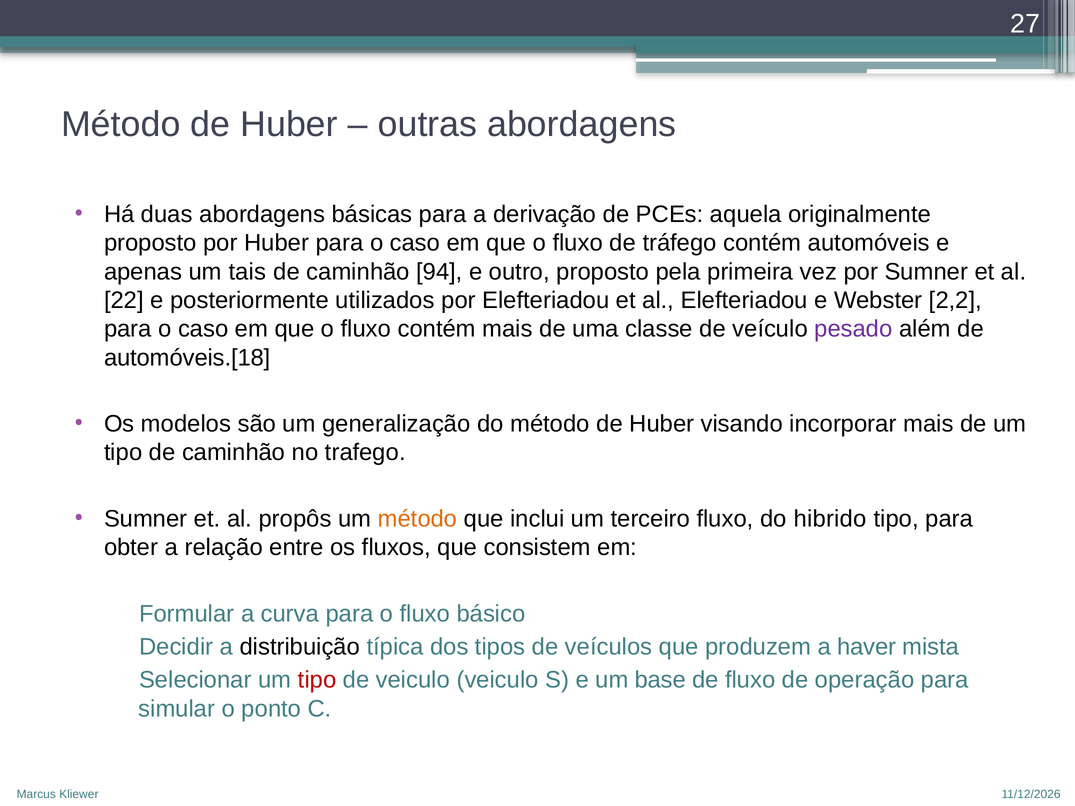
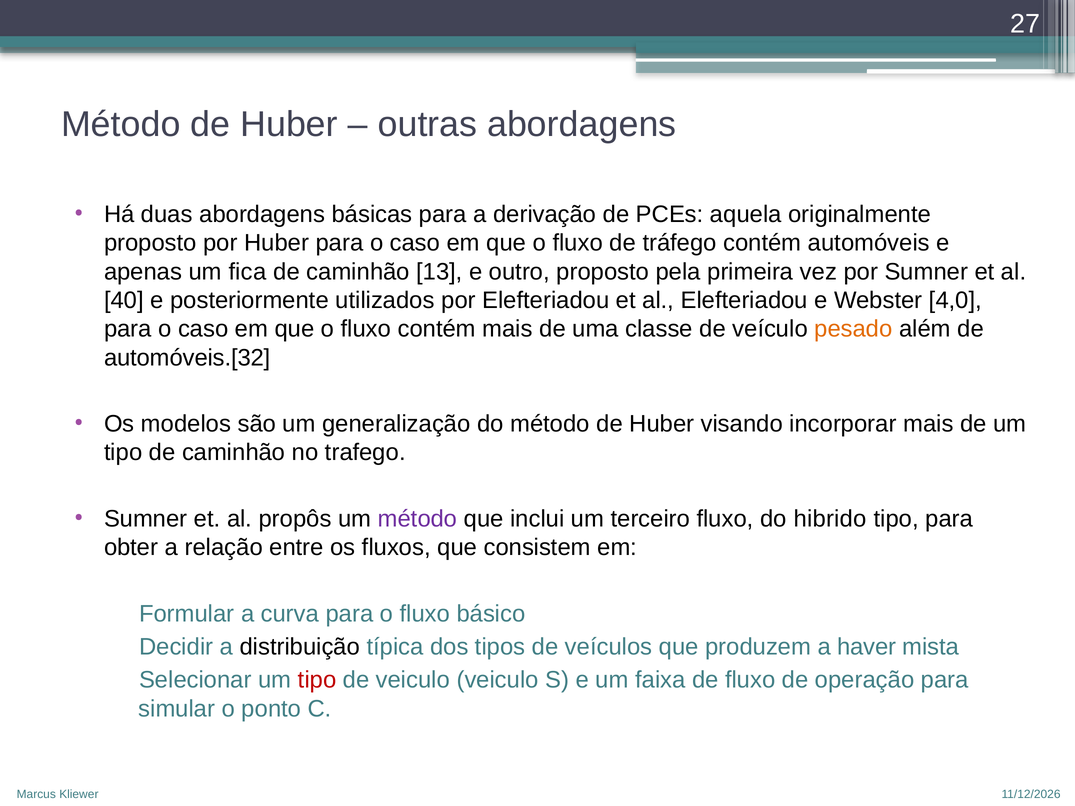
tais: tais -> fica (248, 272)
94: 94 -> 13 (439, 272)
22: 22 -> 40 (124, 300)
2,2: 2,2 -> 4,0 (955, 300)
pesado colour: purple -> orange (853, 329)
automóveis.[18: automóveis.[18 -> automóveis.[32 (187, 358)
método colour: orange -> purple (418, 519)
base: base -> faixa (660, 680)
